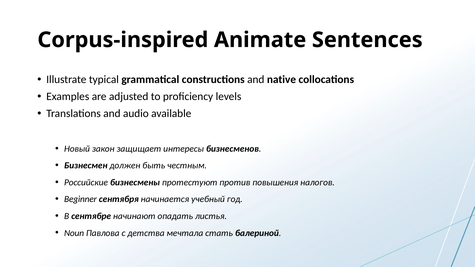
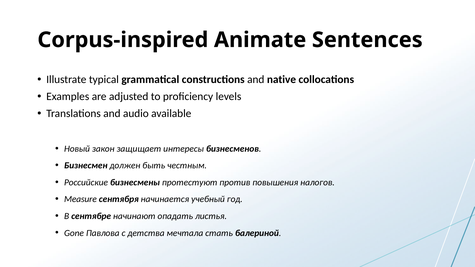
Beginner: Beginner -> Measure (80, 199)
Noun: Noun -> Gone (74, 233)
